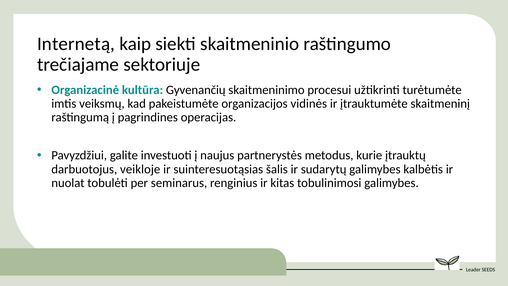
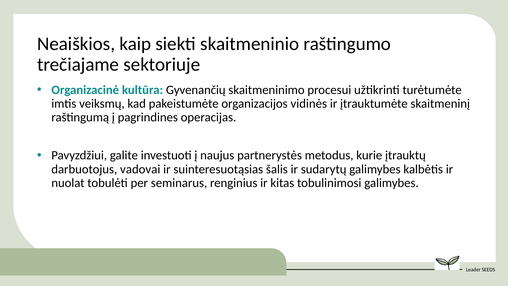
Internetą: Internetą -> Neaiškios (76, 44)
veikloje: veikloje -> vadovai (140, 169)
